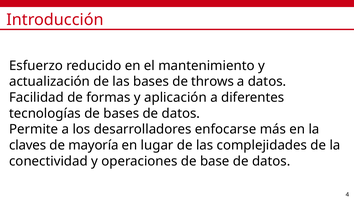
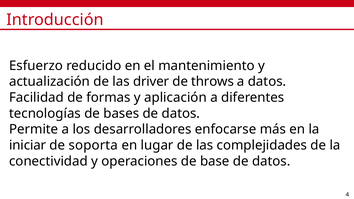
las bases: bases -> driver (151, 82)
claves: claves -> iniciar (28, 145)
mayoría: mayoría -> soporta (93, 145)
